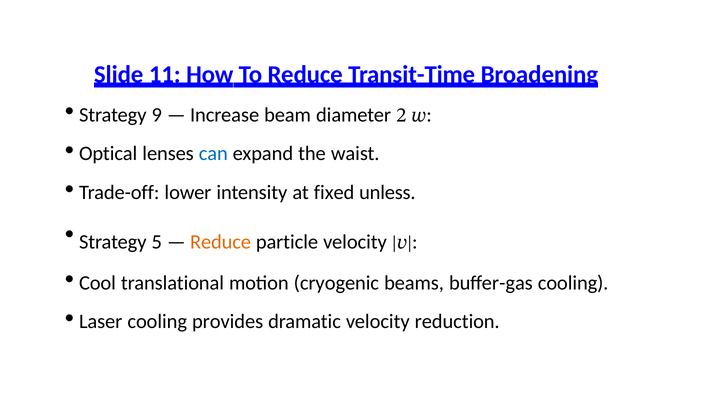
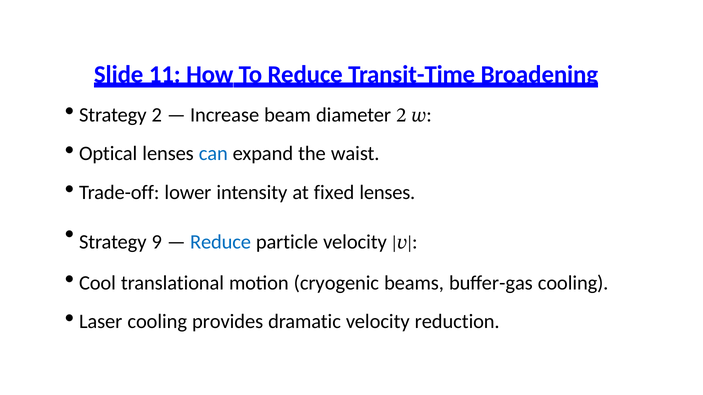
Strategy 9: 9 -> 2 (157, 115)
fixed unless: unless -> lenses (387, 193)
5: 5 -> 9 (157, 242)
Reduce colour: orange -> blue (221, 242)
